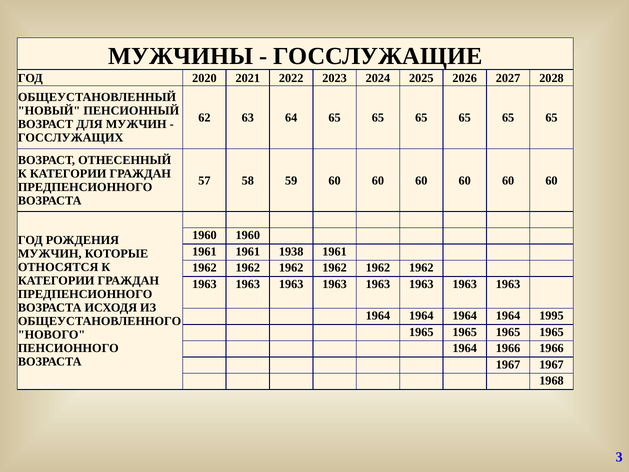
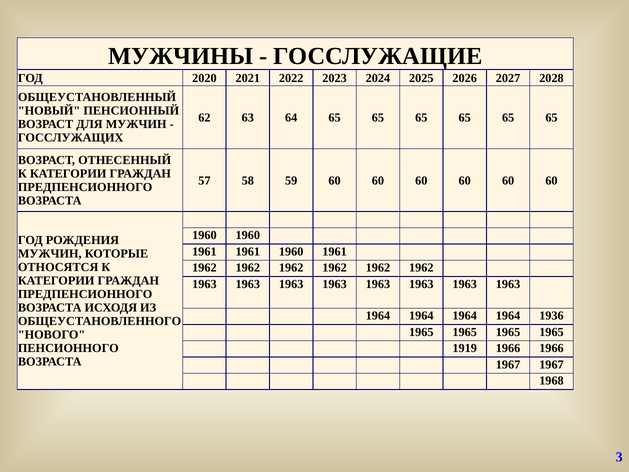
1961 1938: 1938 -> 1960 (291, 251)
1995: 1995 -> 1936 (551, 316)
1964: 1964 -> 1919 (465, 348)
